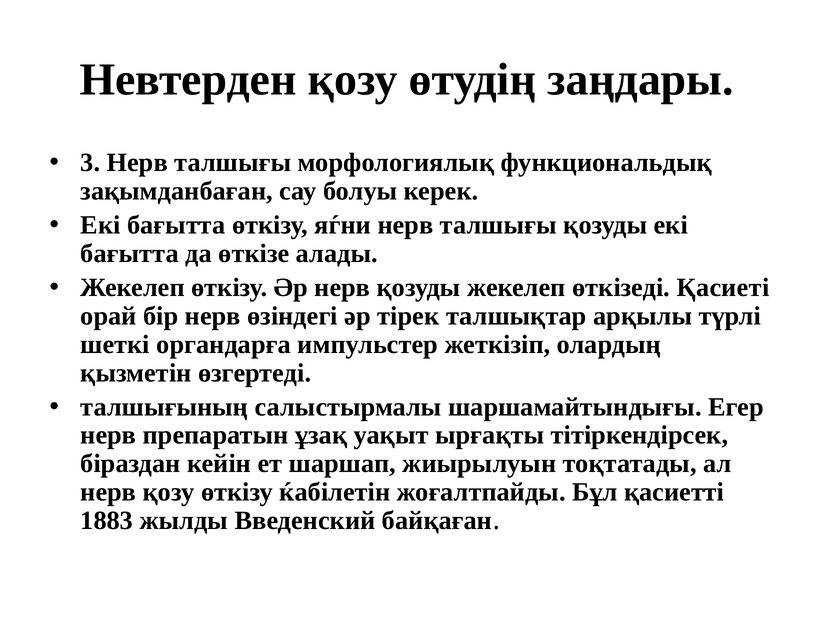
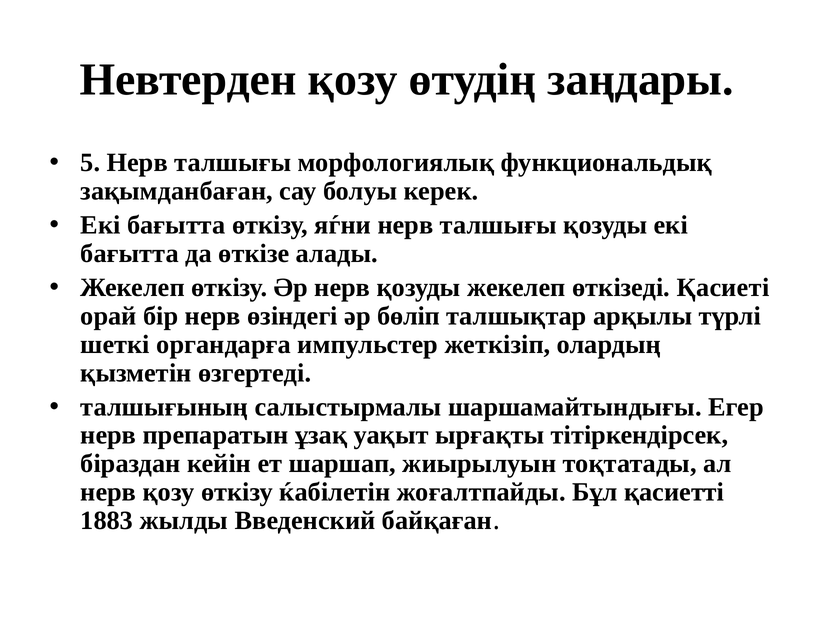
3: 3 -> 5 (90, 163)
тірек: тірек -> бөліп (409, 316)
